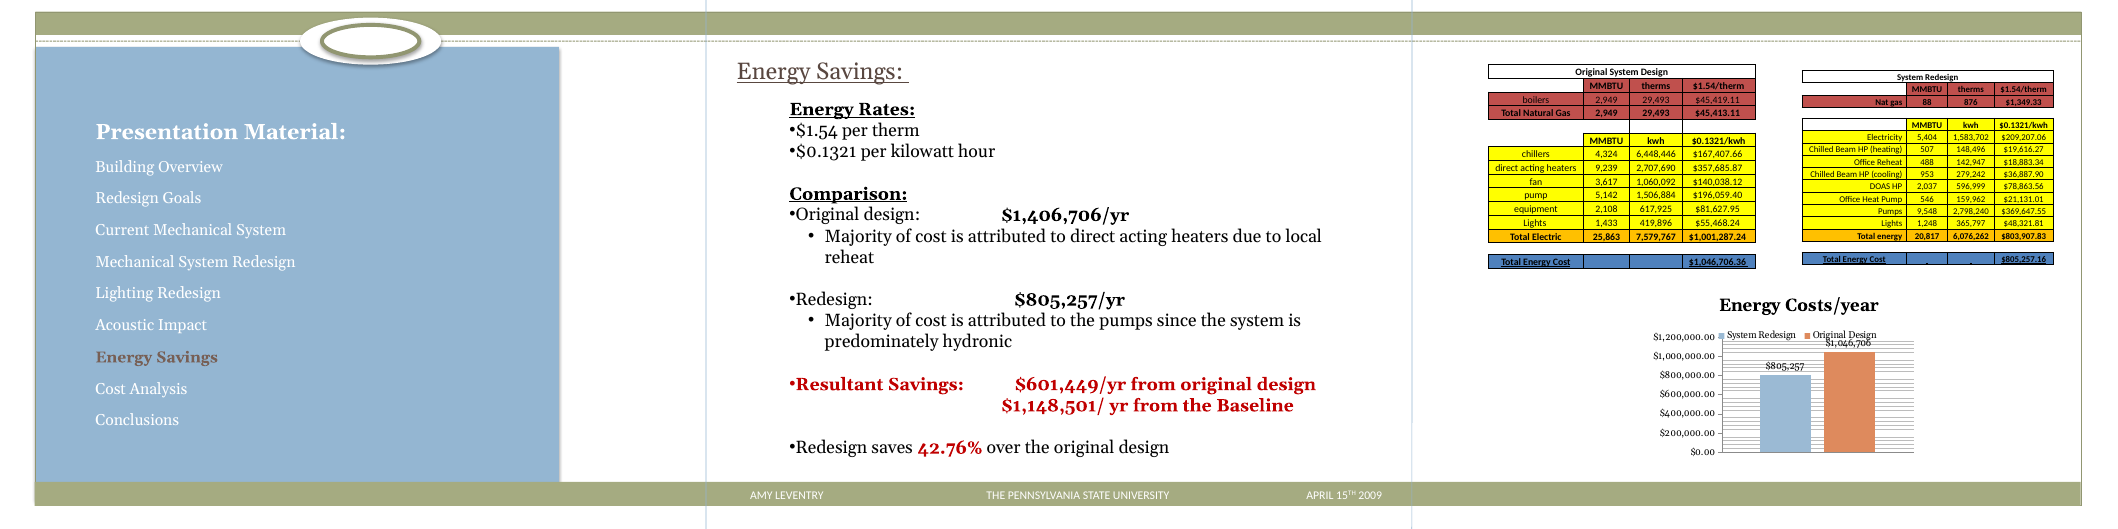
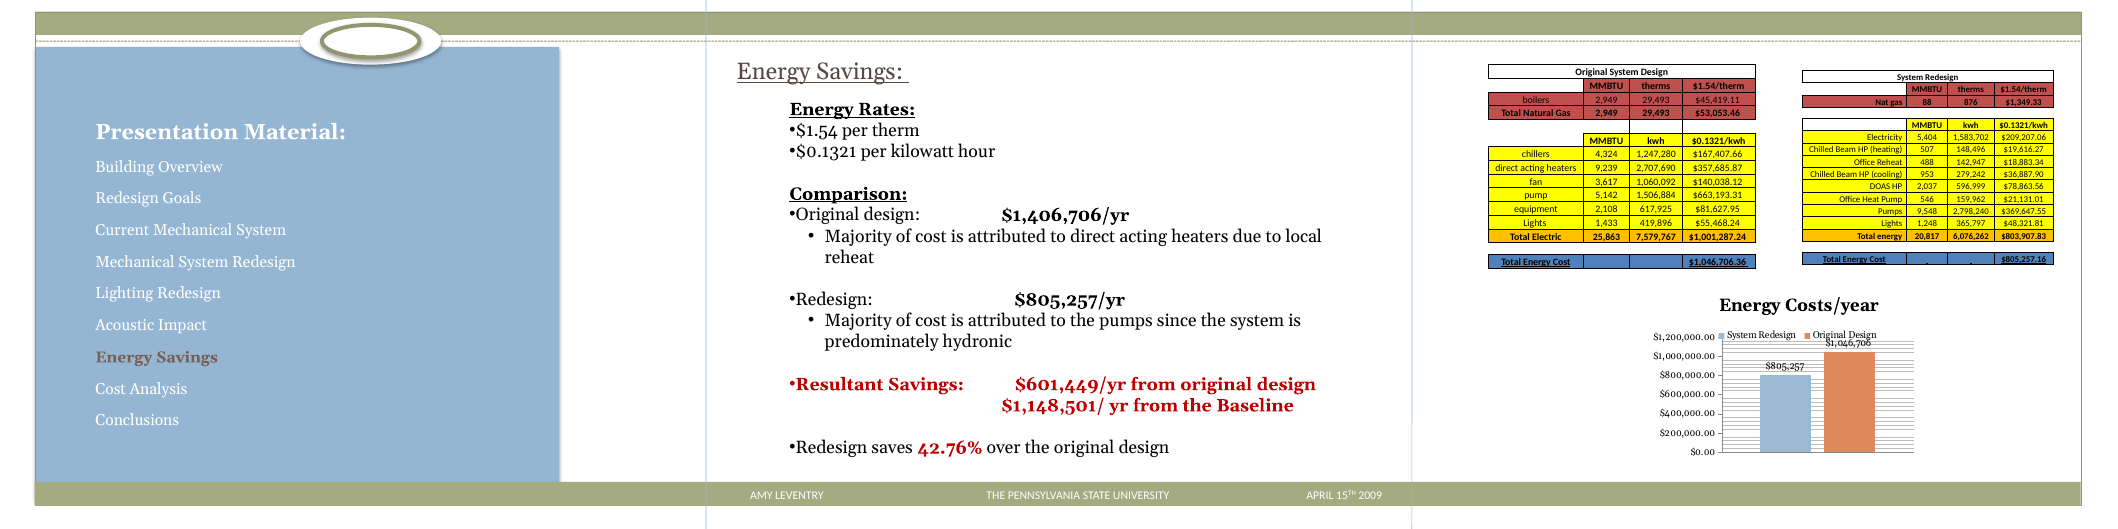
$45,413.11: $45,413.11 -> $53,053.46 (1718, 114)
6,448,446: 6,448,446 -> 1,247,280 (1656, 155)
$196,059.40: $196,059.40 -> $663,193.31 (1718, 196)
